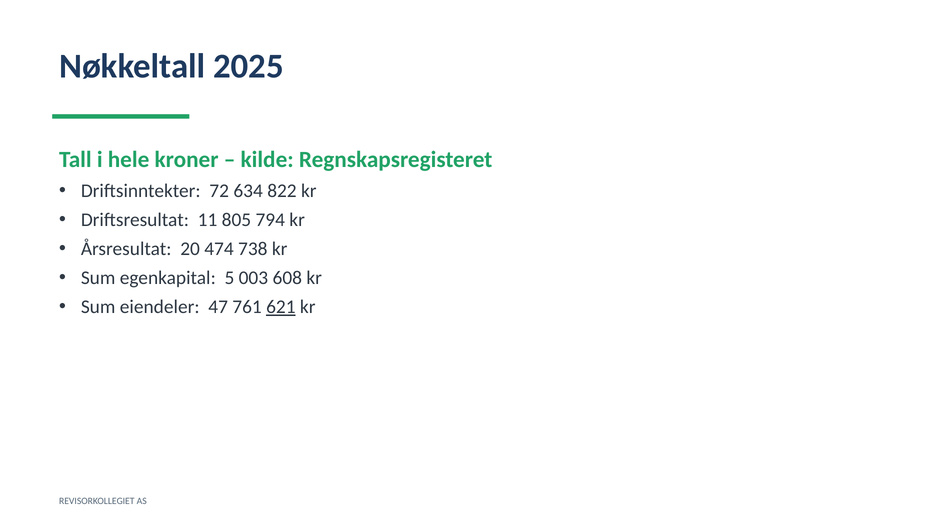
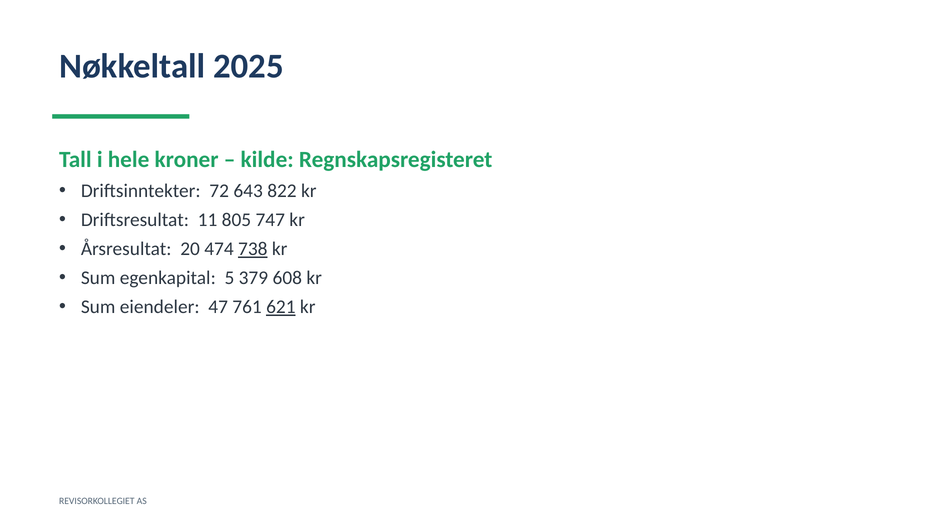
634: 634 -> 643 (248, 191)
794: 794 -> 747 (270, 220)
738 underline: none -> present (253, 249)
003: 003 -> 379 (253, 278)
